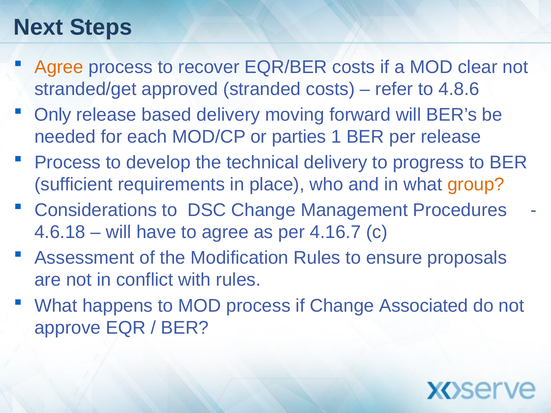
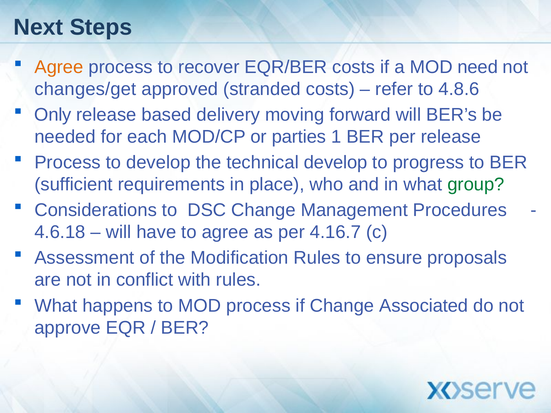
clear: clear -> need (478, 67)
stranded/get: stranded/get -> changes/get (85, 89)
technical delivery: delivery -> develop (336, 163)
group colour: orange -> green (476, 185)
